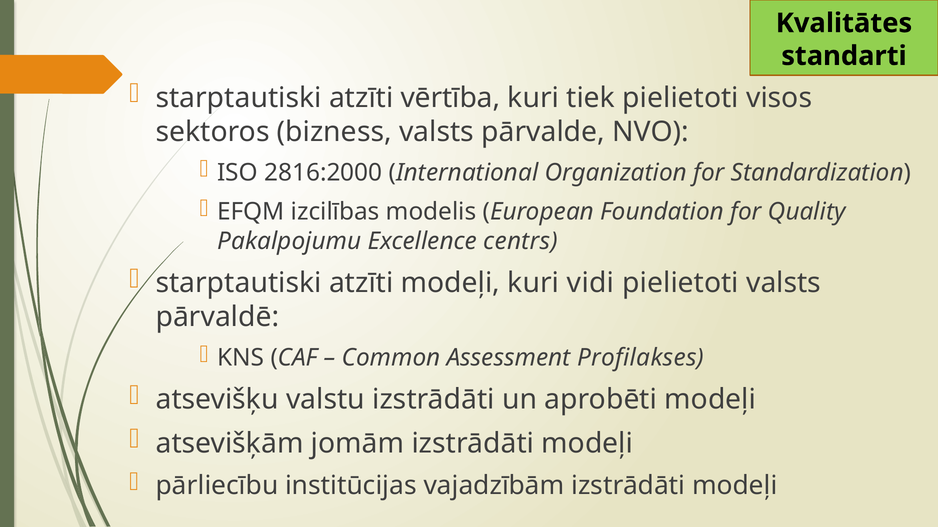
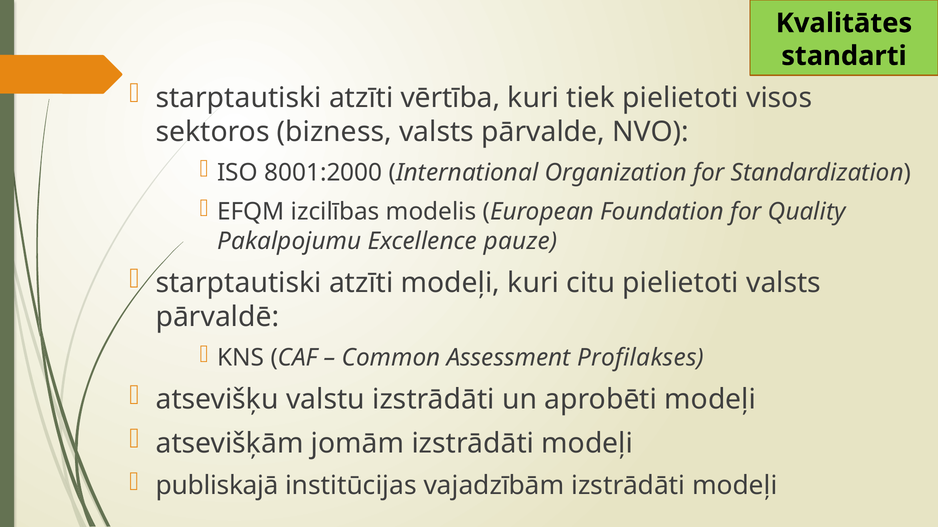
2816:2000: 2816:2000 -> 8001:2000 (323, 173)
centrs: centrs -> pauze (521, 241)
vidi: vidi -> citu (591, 283)
pārliecību: pārliecību -> publiskajā (217, 486)
